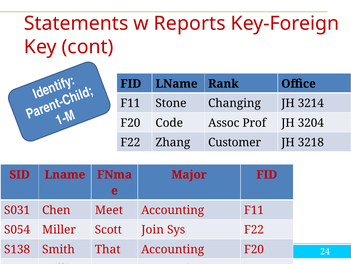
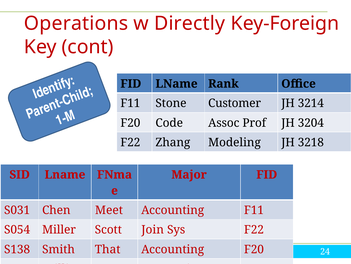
Statements: Statements -> Operations (76, 23)
Reports: Reports -> Directly (190, 23)
Changing: Changing -> Customer (235, 103)
Customer: Customer -> Modeling (234, 142)
